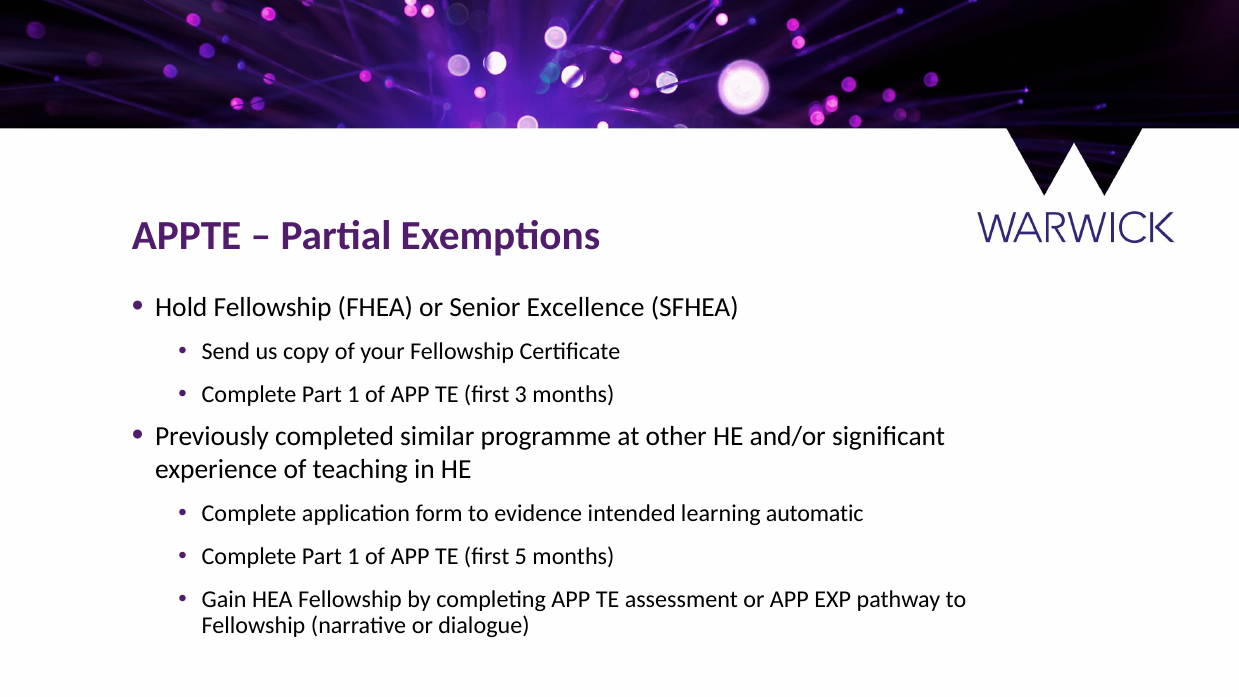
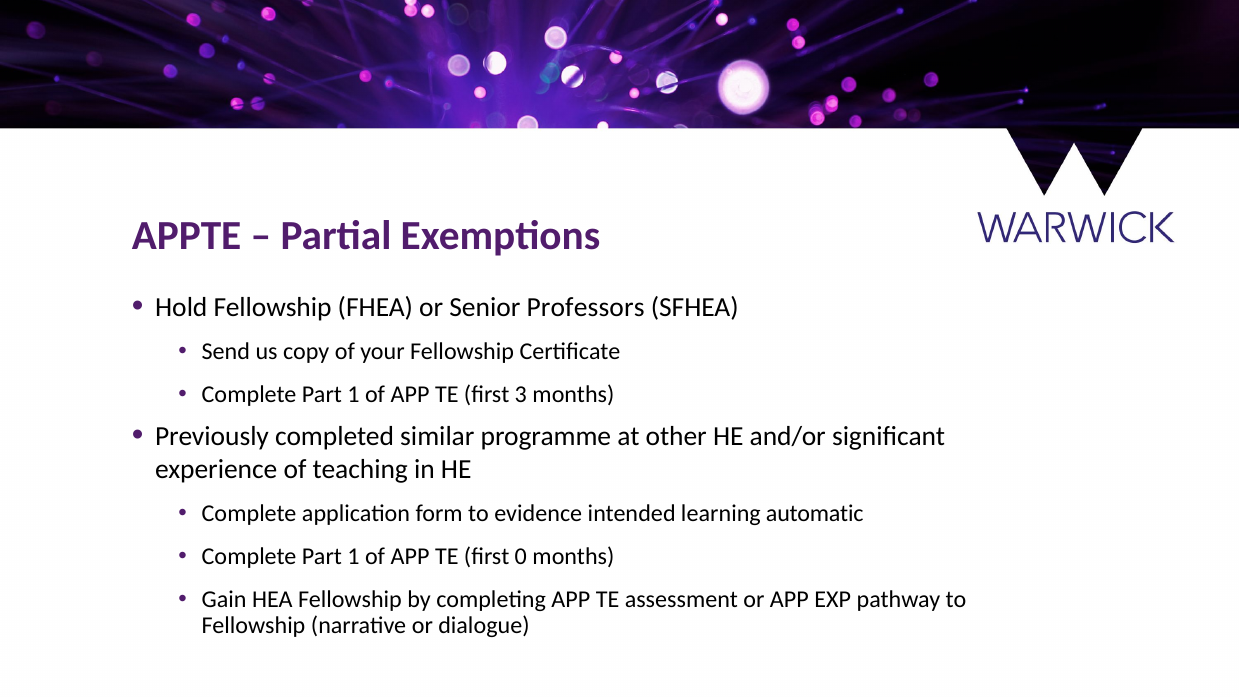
Excellence: Excellence -> Professors (586, 307)
5: 5 -> 0 (521, 556)
